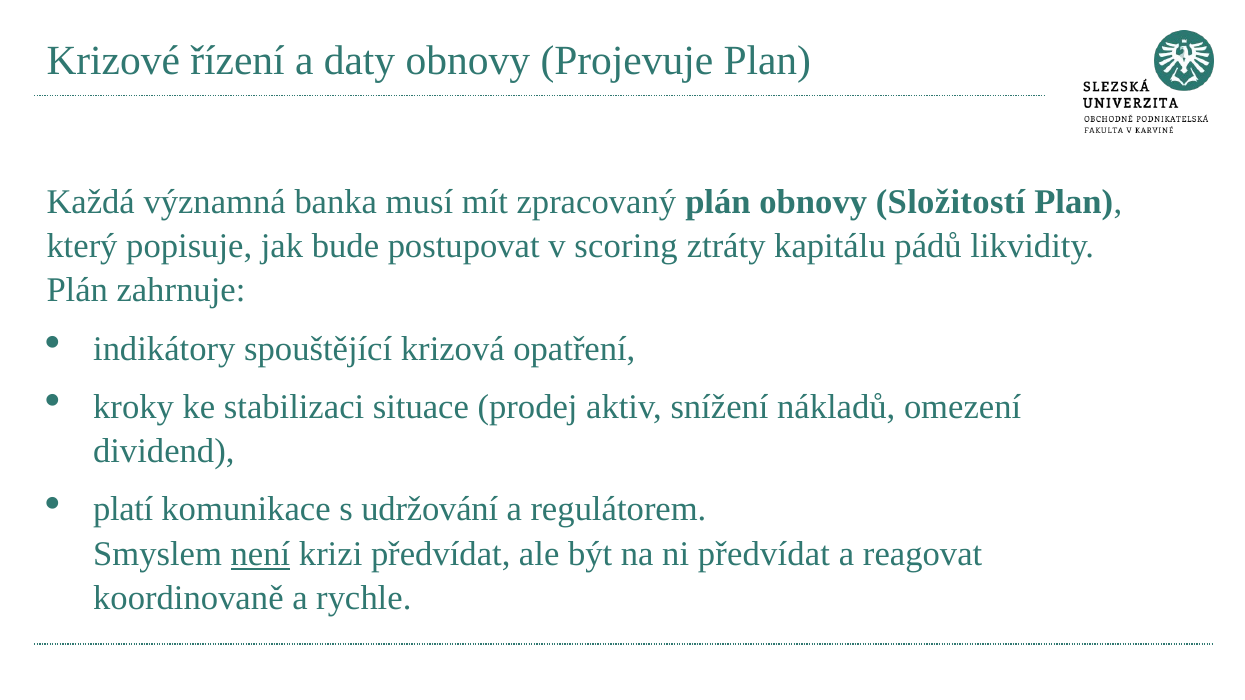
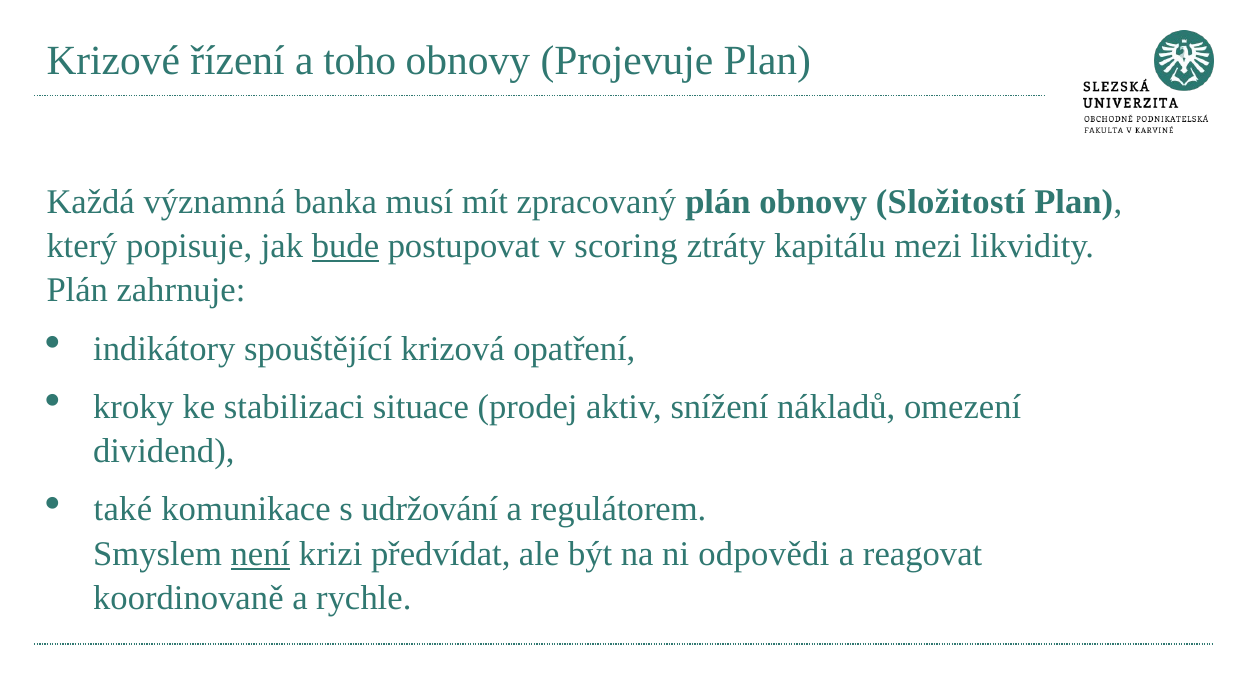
daty: daty -> toho (360, 61)
bude underline: none -> present (346, 246)
pádů: pádů -> mezi (928, 246)
platí: platí -> také (123, 510)
ni předvídat: předvídat -> odpovědi (764, 554)
